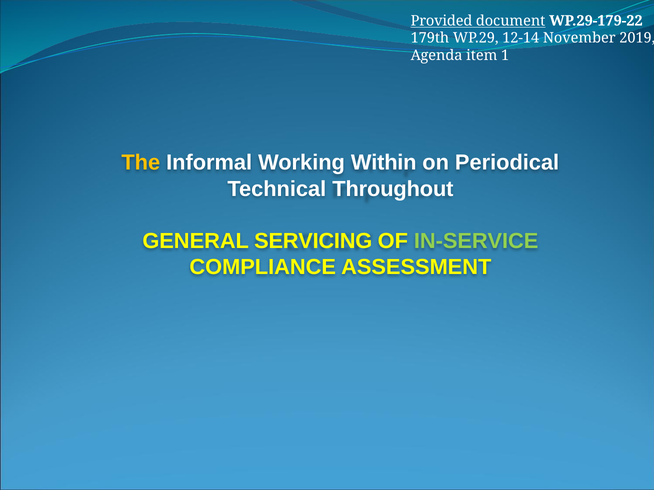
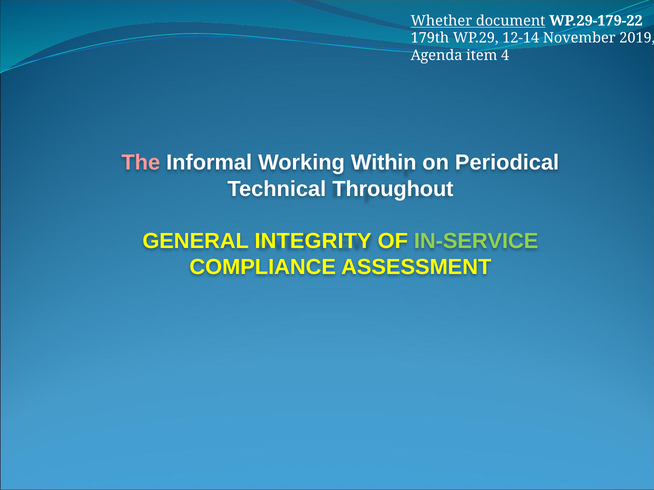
Provided: Provided -> Whether (441, 21)
1: 1 -> 4 (505, 56)
The colour: yellow -> pink (141, 163)
SERVICING: SERVICING -> INTEGRITY (313, 241)
